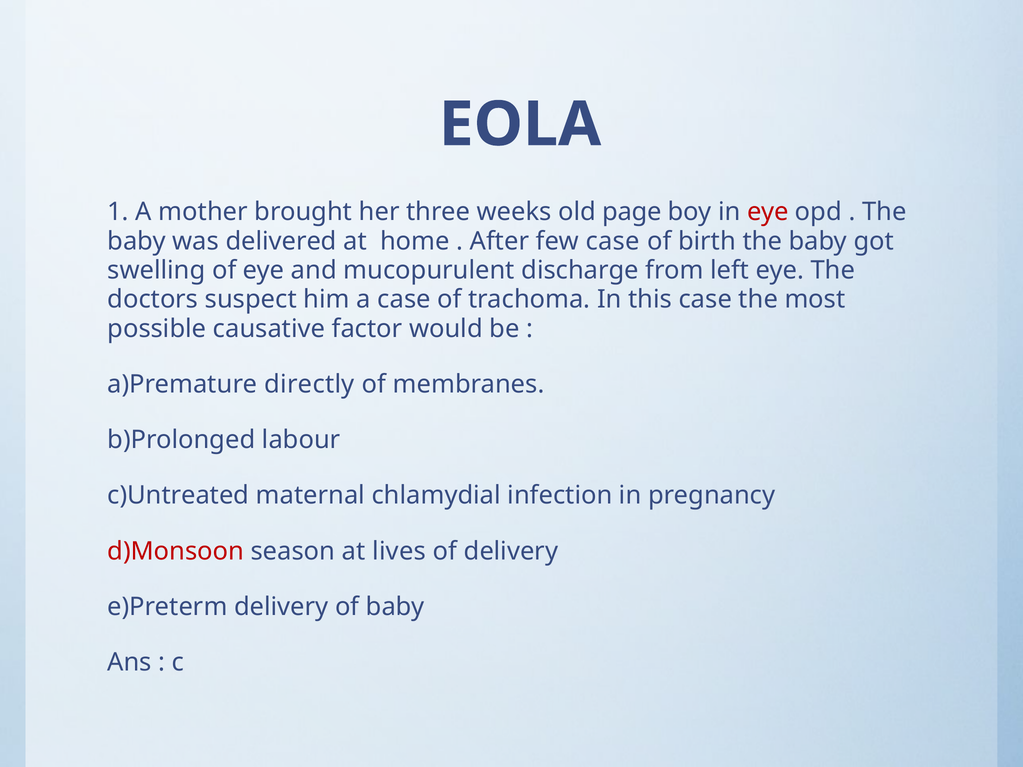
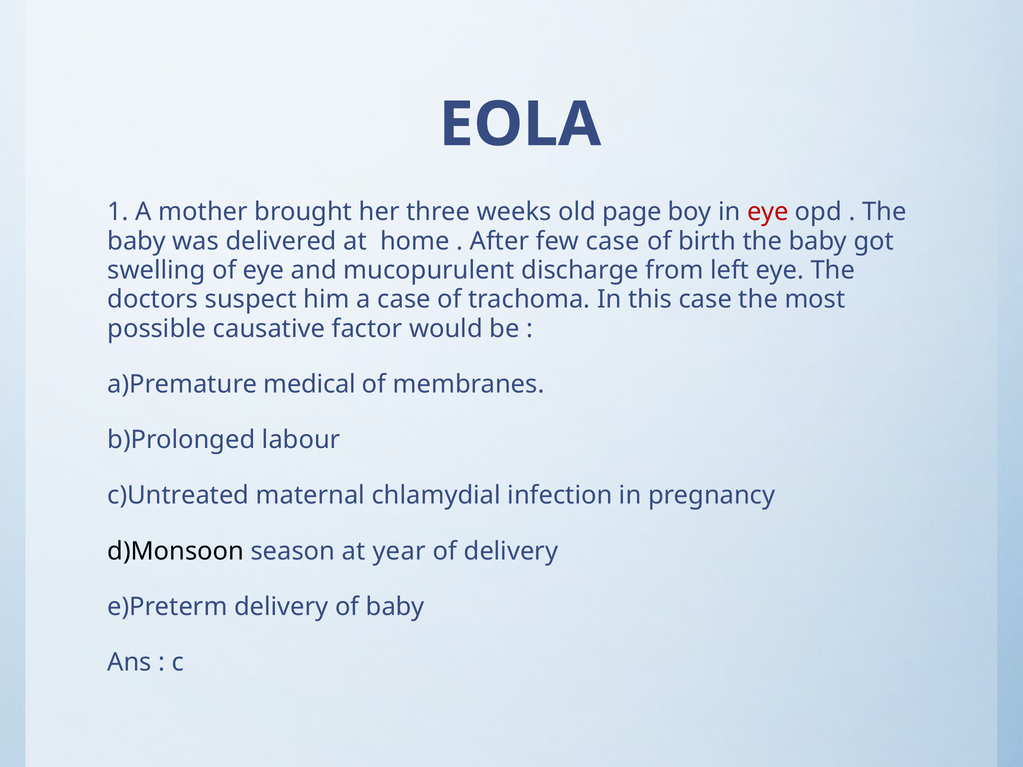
directly: directly -> medical (310, 384)
d)Monsoon colour: red -> black (176, 551)
lives: lives -> year (399, 551)
